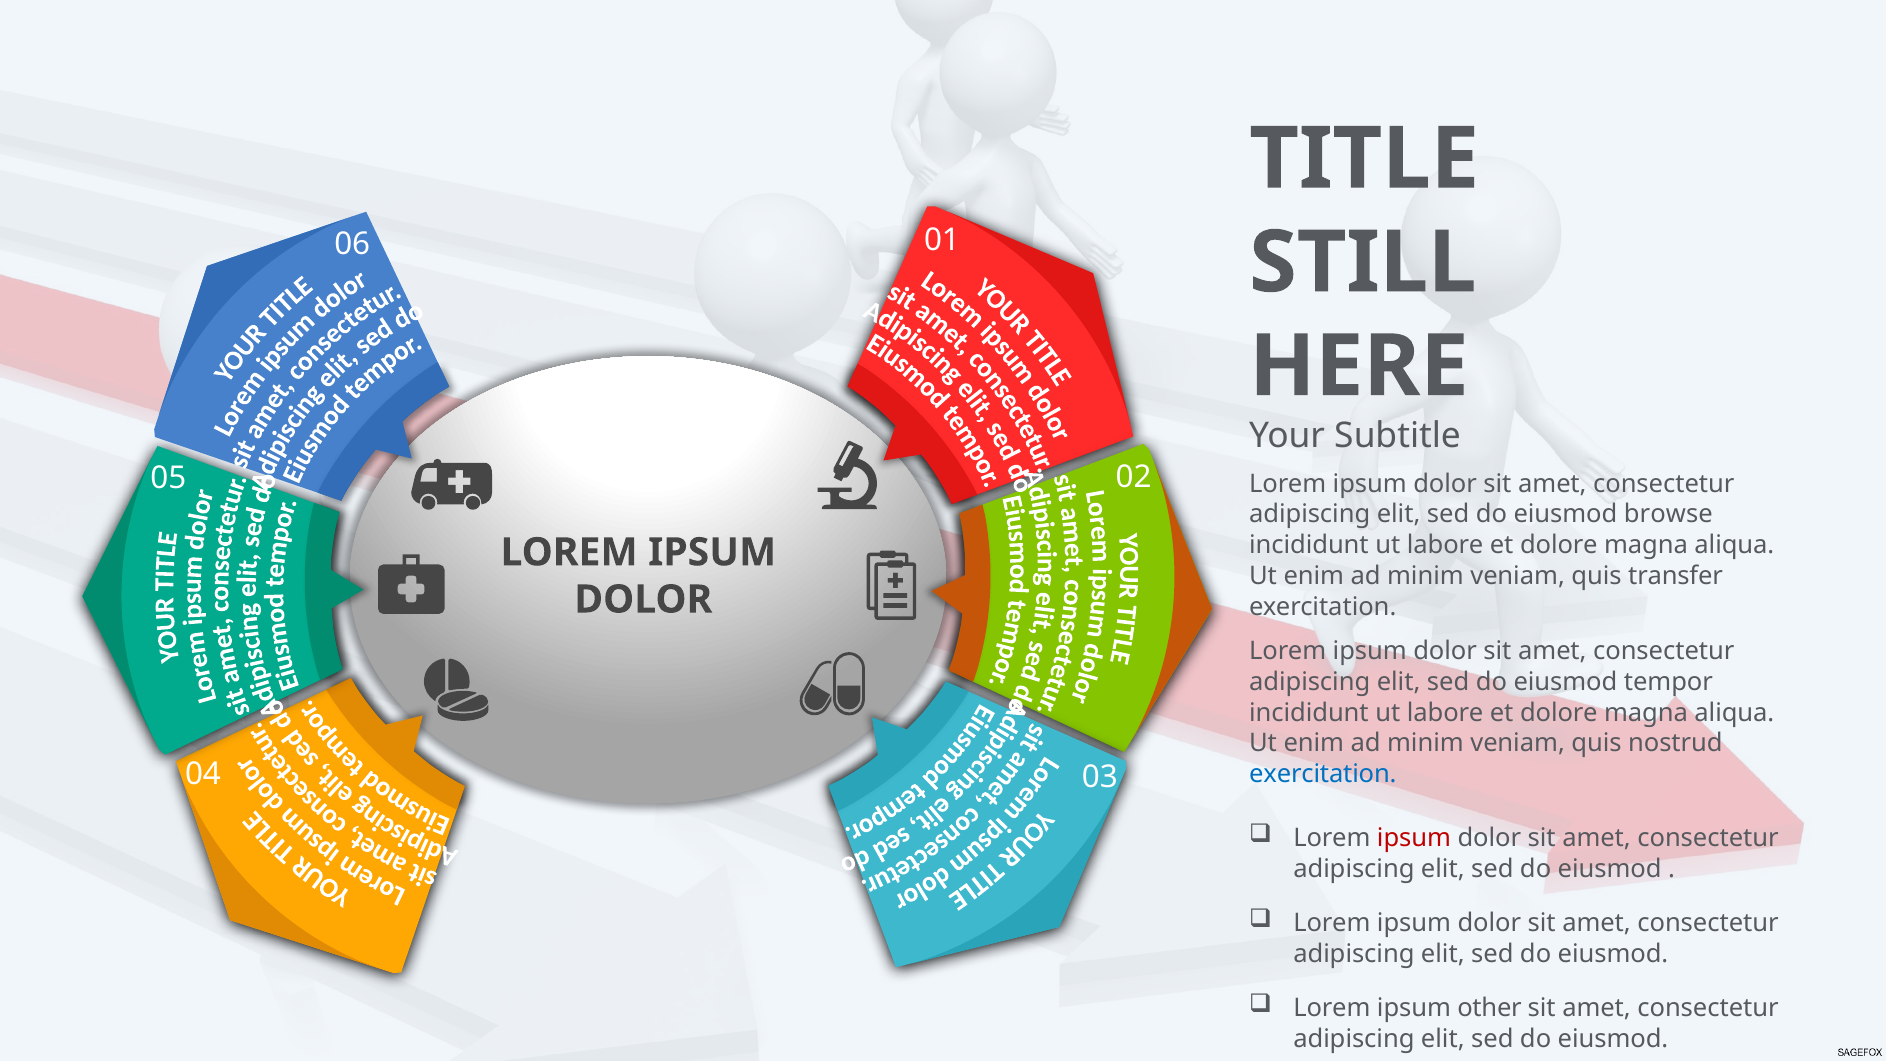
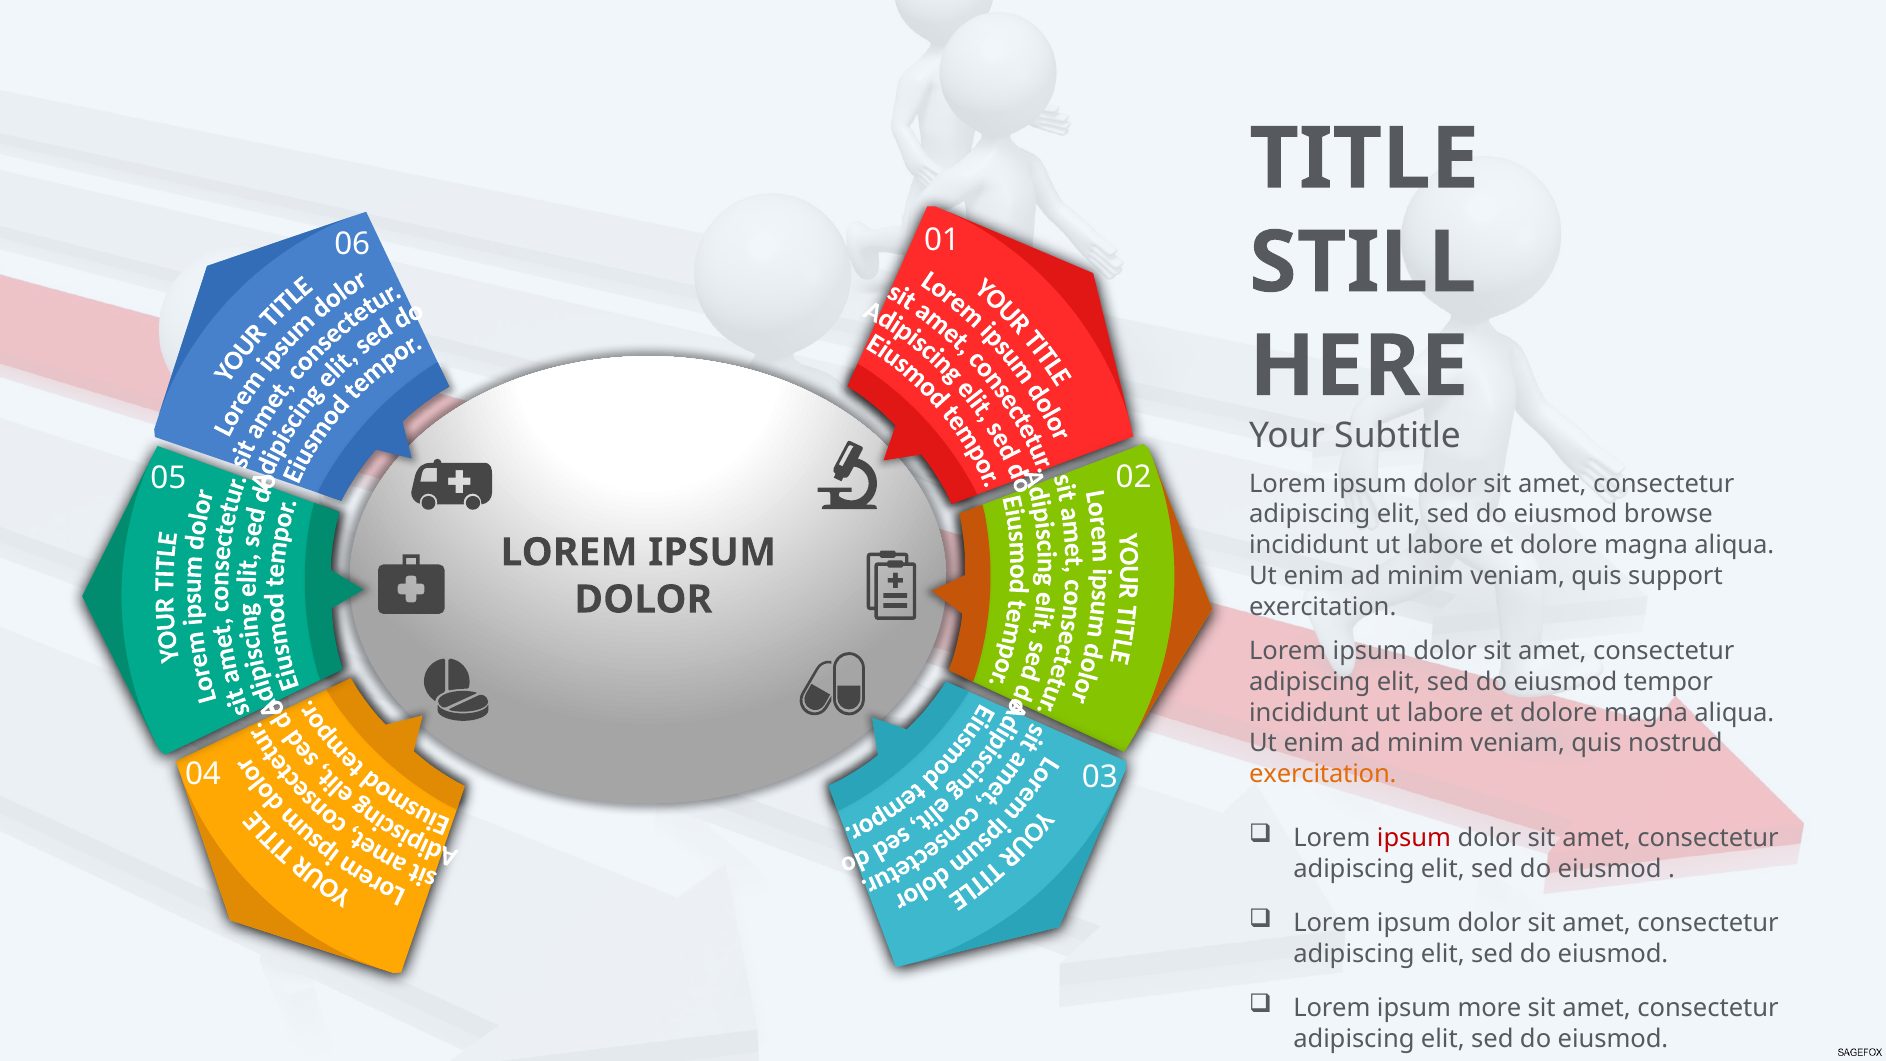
transfer: transfer -> support (1675, 576)
exercitation colour: blue -> orange (1323, 774)
other: other -> more (1489, 1008)
